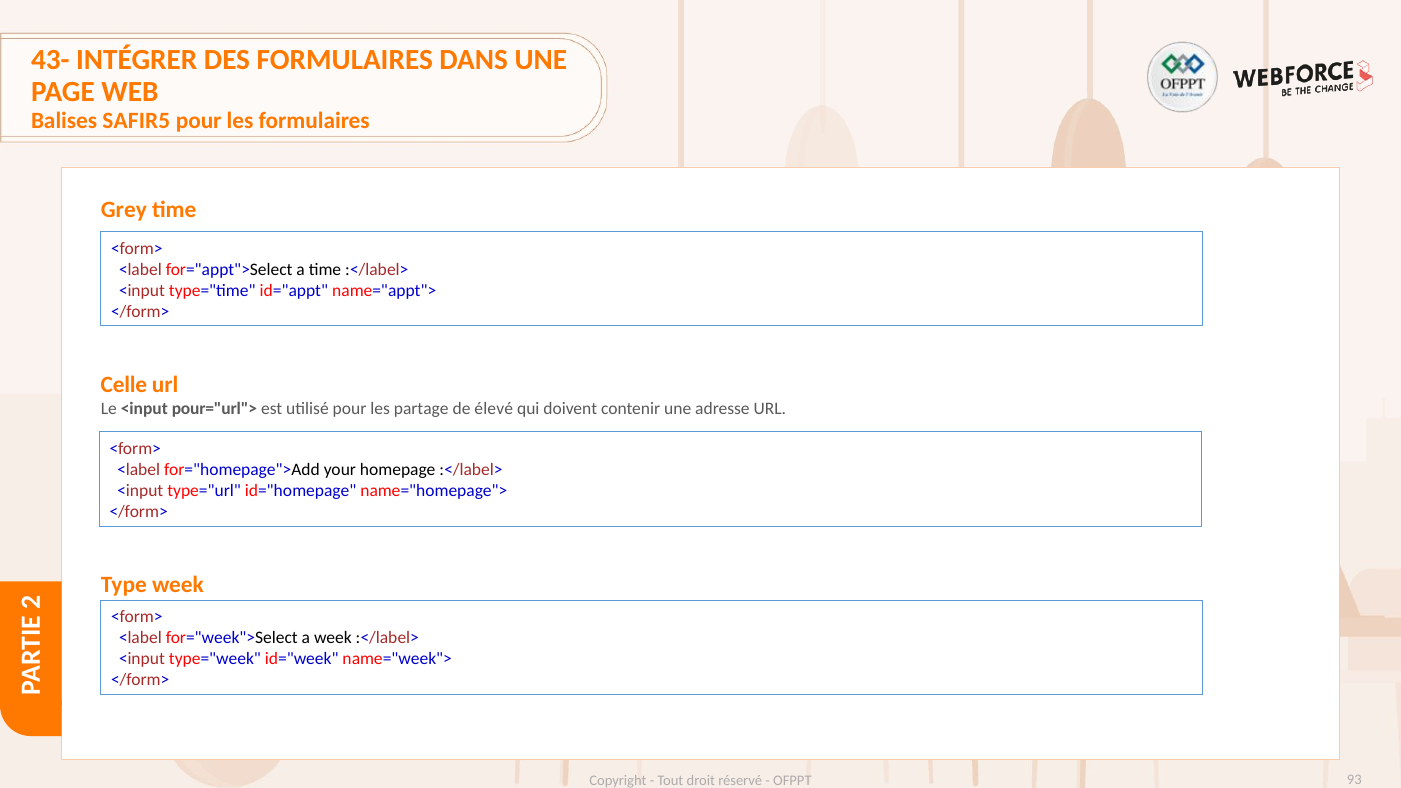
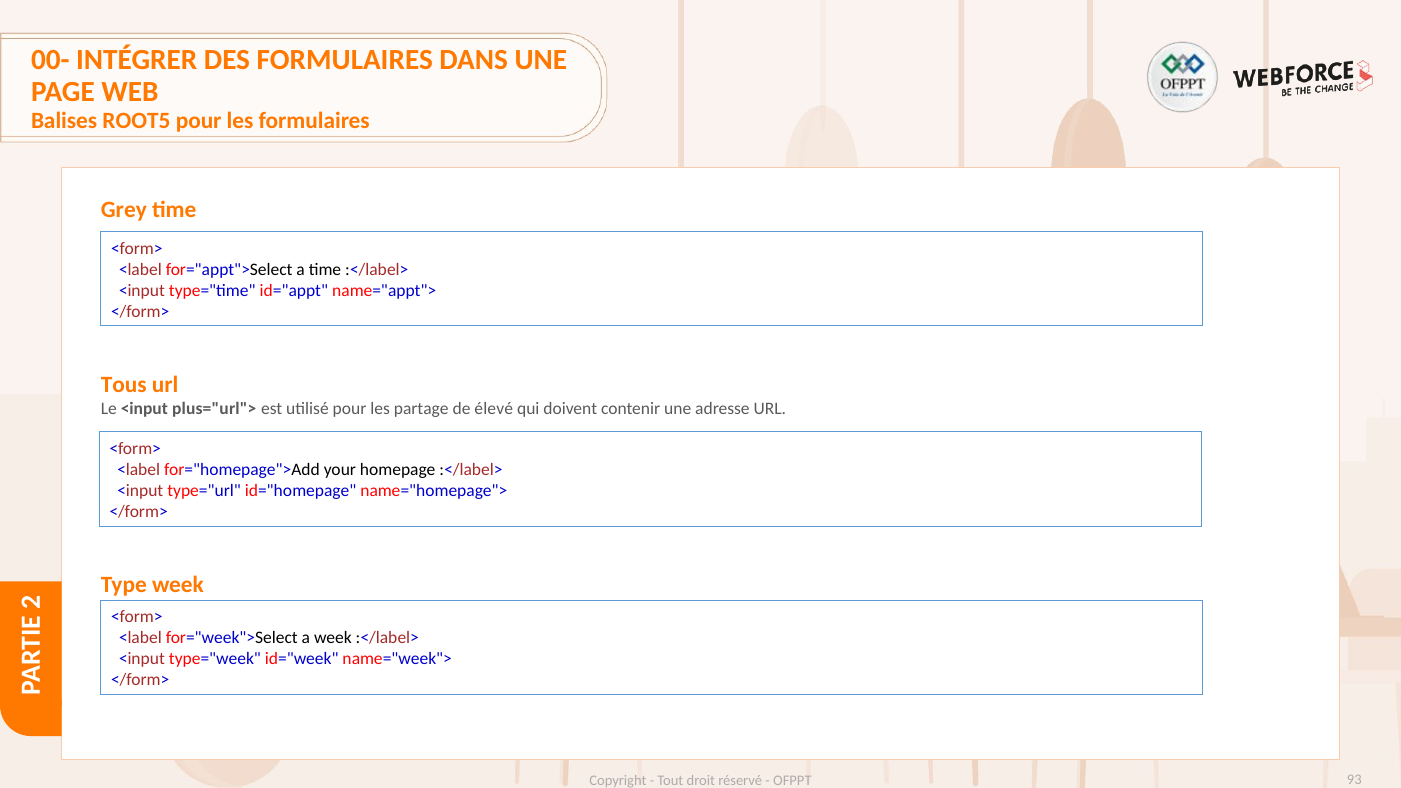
43-: 43- -> 00- (50, 60)
SAFIR5: SAFIR5 -> ROOT5 (136, 121)
Celle: Celle -> Tous (124, 385)
pour="url">: pour="url"> -> plus="url"> (214, 409)
